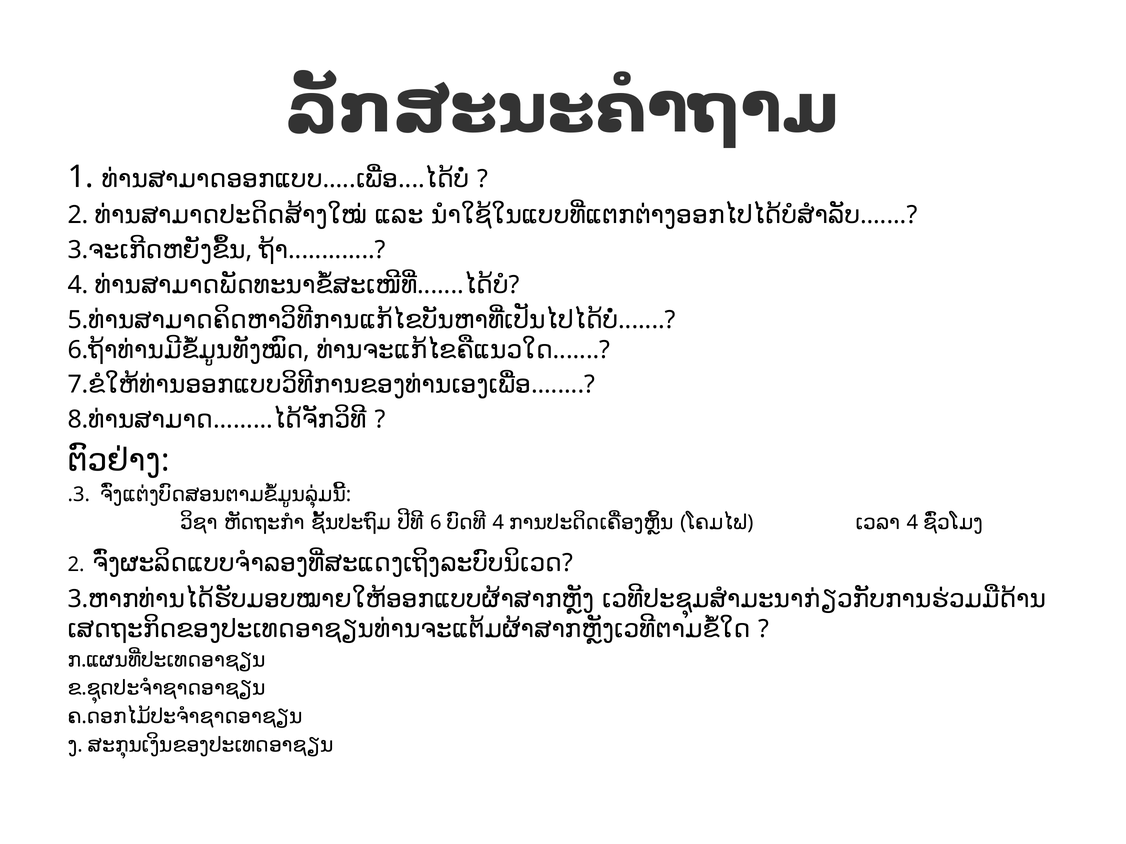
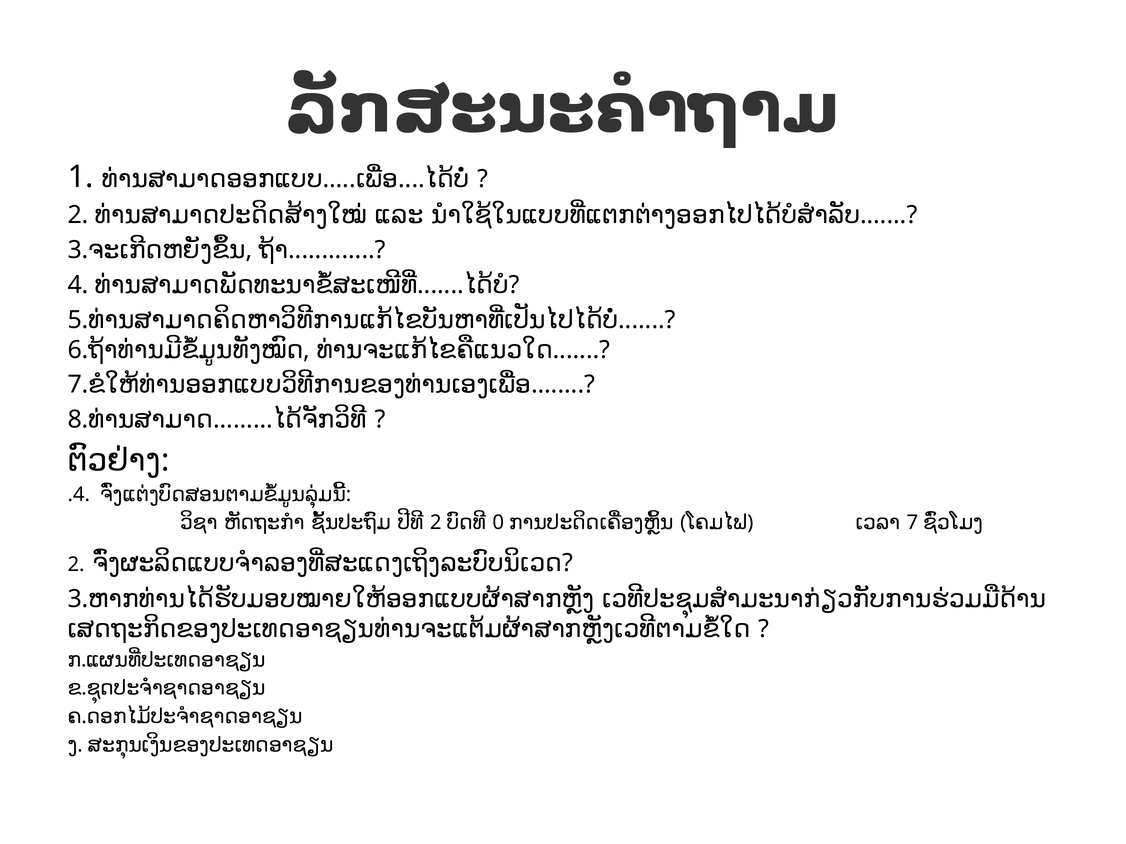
.3: .3 -> .4 (79, 495)
6: 6 -> 2 (436, 523)
4: 4 -> 0 (498, 523)
4: 4 -> 7 (912, 523)
